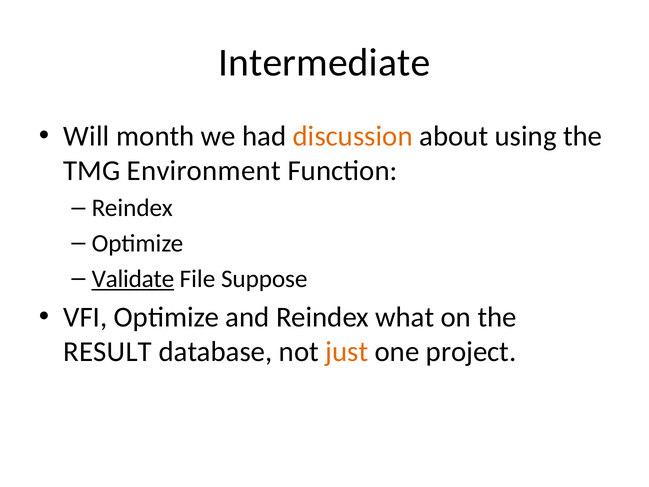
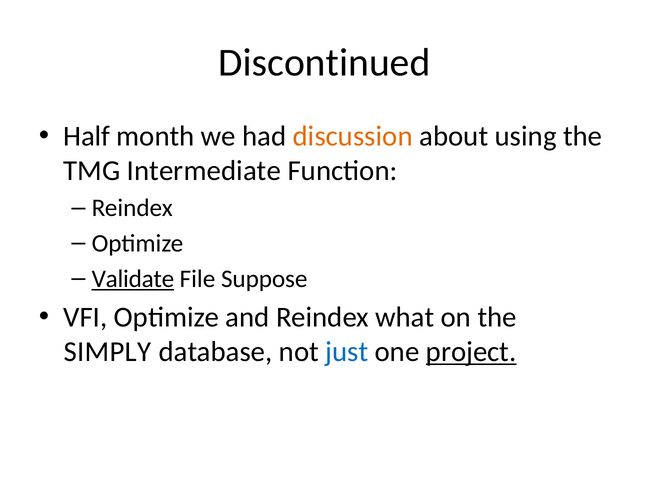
Intermediate: Intermediate -> Discontinued (324, 63)
Will: Will -> Half (87, 136)
Environment: Environment -> Intermediate (204, 171)
RESULT: RESULT -> SIMPLY (108, 352)
just colour: orange -> blue (347, 352)
project underline: none -> present (471, 352)
